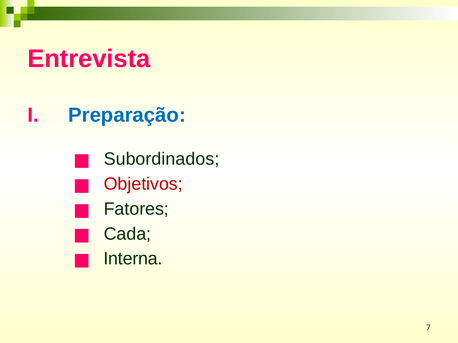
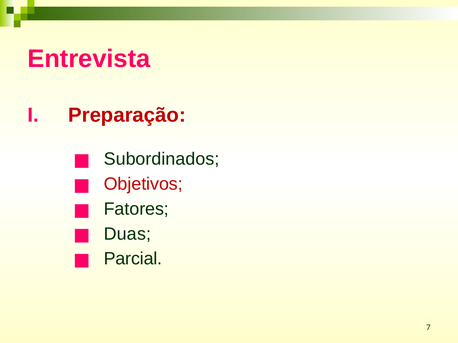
Preparação colour: blue -> red (127, 115)
Cada: Cada -> Duas (127, 234)
Interna: Interna -> Parcial (133, 259)
